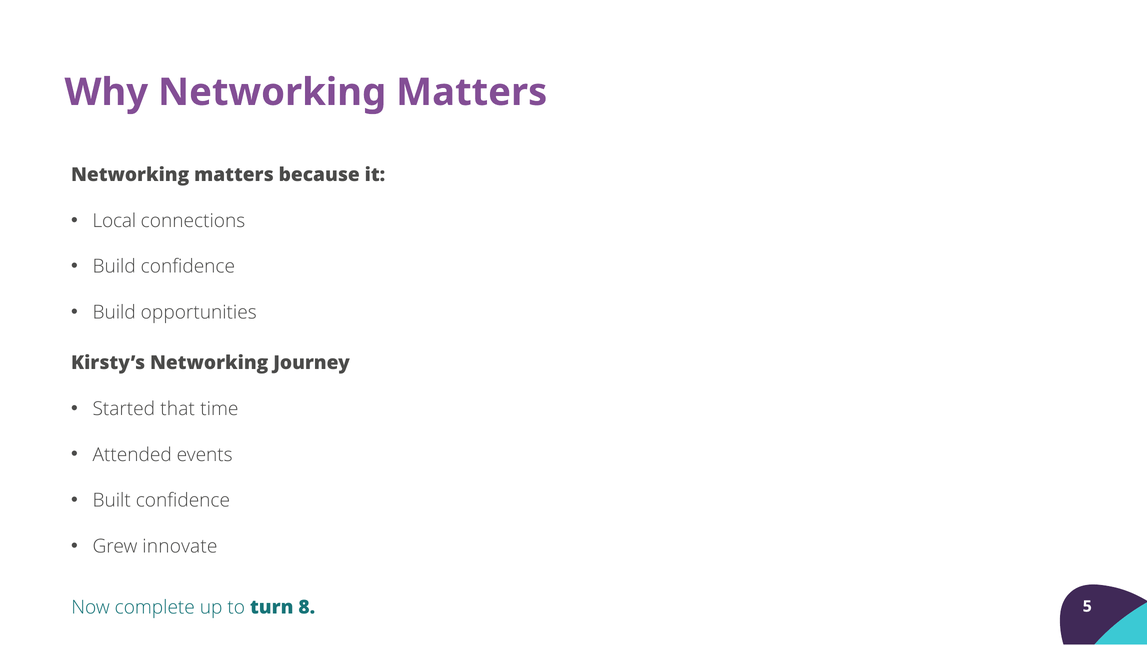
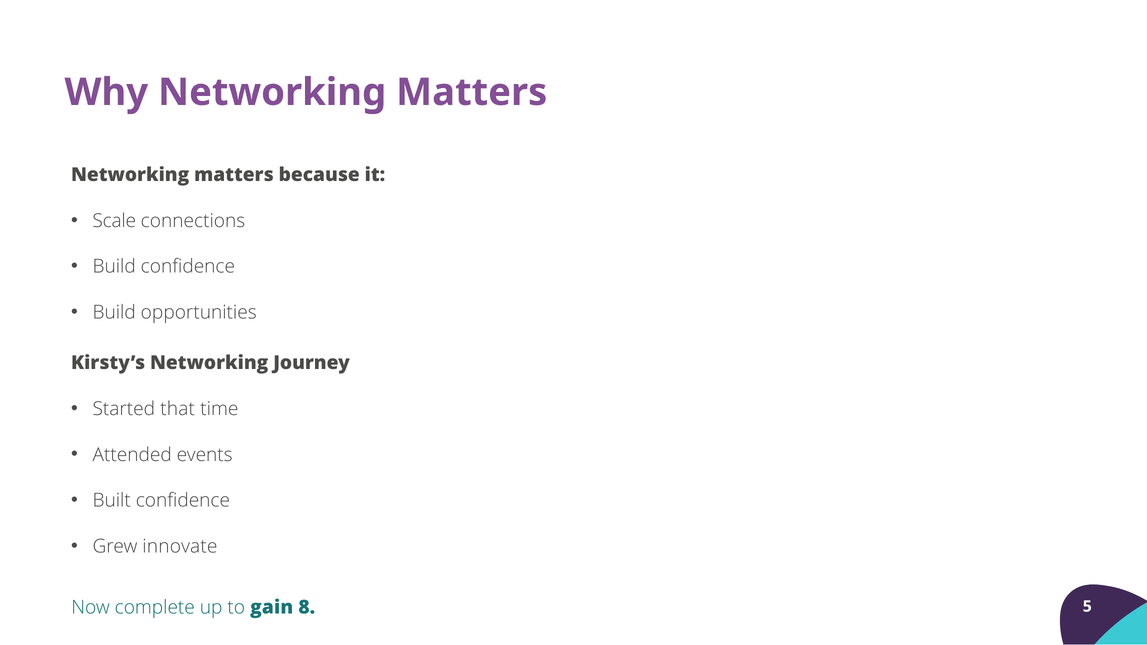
Local: Local -> Scale (114, 221)
turn: turn -> gain (272, 608)
